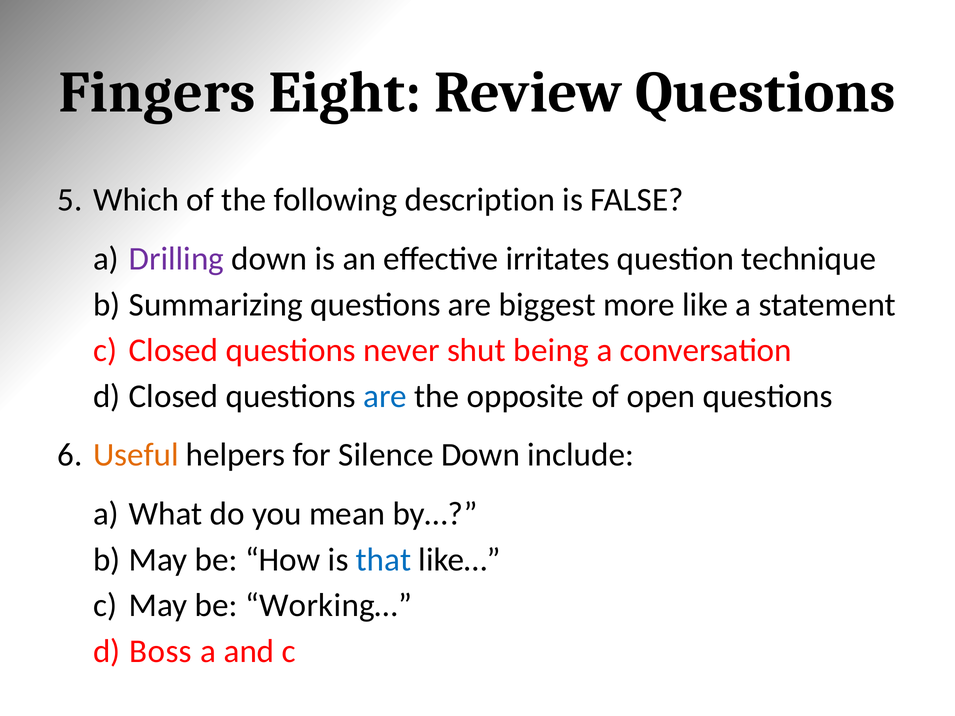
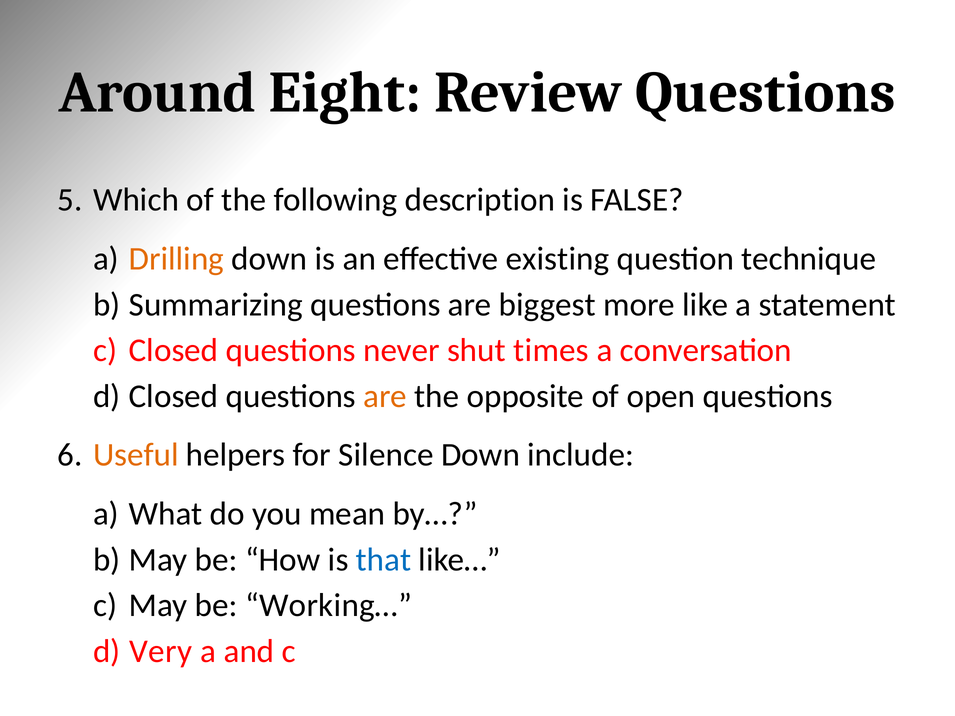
Fingers: Fingers -> Around (157, 92)
Drilling colour: purple -> orange (176, 259)
irritates: irritates -> existing (557, 259)
being: being -> times (551, 350)
are colour: blue -> orange (385, 396)
Boss: Boss -> Very (161, 651)
